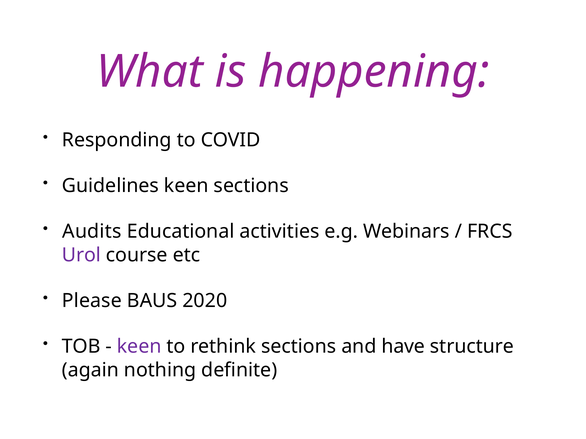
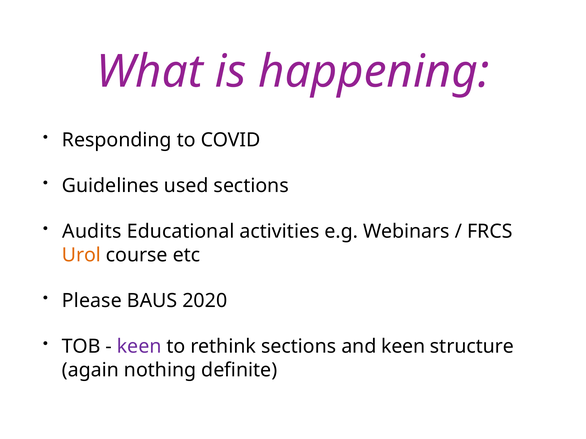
Guidelines keen: keen -> used (186, 186)
Urol colour: purple -> orange (81, 255)
and have: have -> keen (403, 347)
